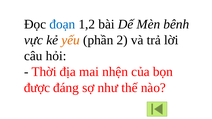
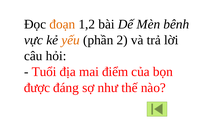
đoạn colour: blue -> orange (62, 24)
Thời: Thời -> Tuổi (44, 72)
nhện: nhện -> điểm (115, 72)
